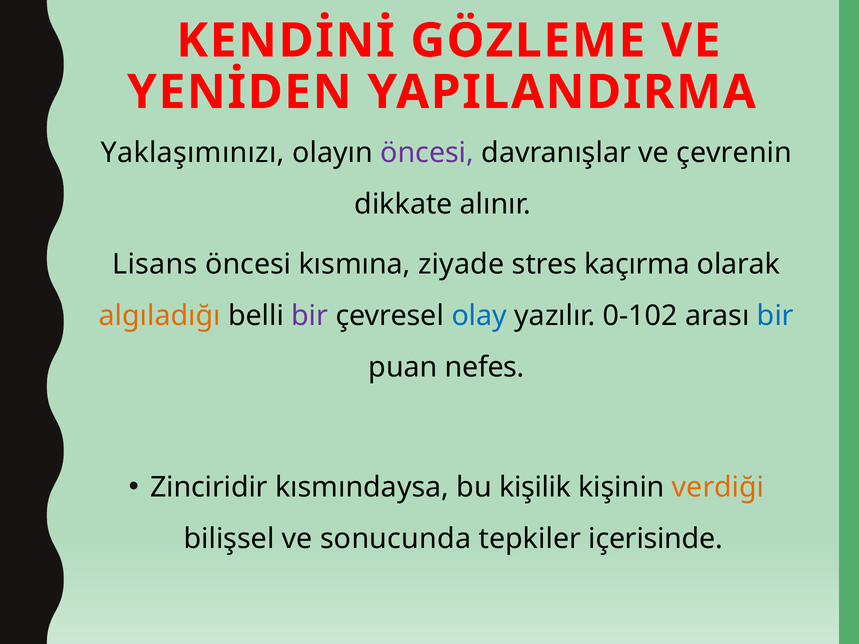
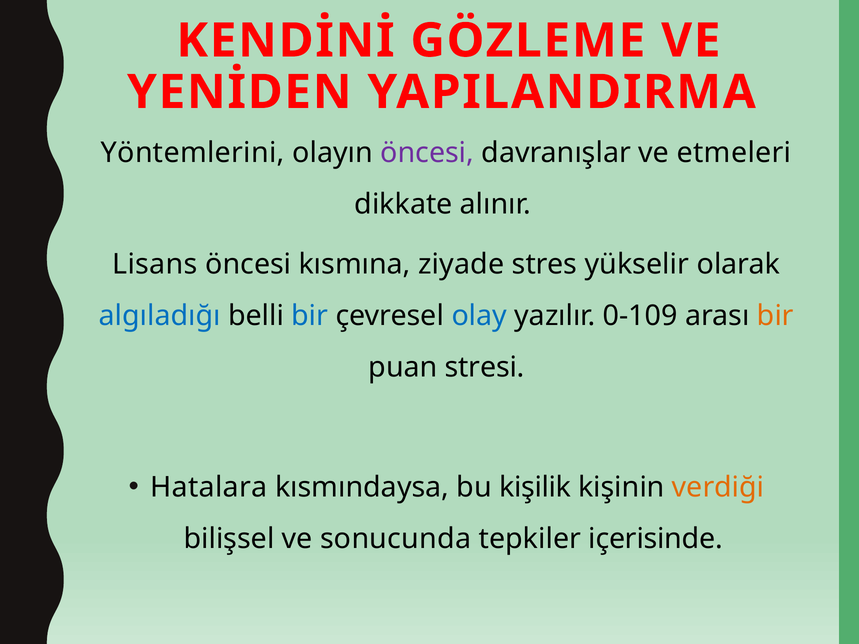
Yaklaşımınızı: Yaklaşımınızı -> Yöntemlerini (193, 153)
çevrenin: çevrenin -> etmeleri (734, 153)
kaçırma: kaçırma -> yükselir (637, 265)
algıladığı colour: orange -> blue (160, 316)
bir colour: purple -> blue (310, 316)
0-102: 0-102 -> 0-109 (640, 316)
bir colour: blue -> orange (775, 316)
nefes: nefes -> stresi (485, 368)
Zinciridir: Zinciridir -> Hatalara (209, 487)
